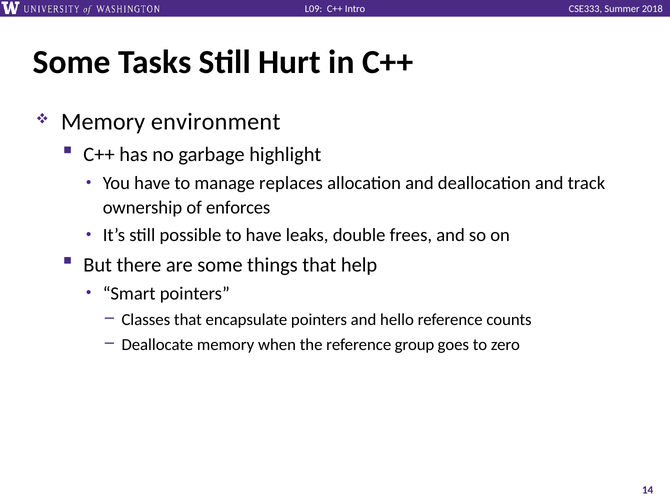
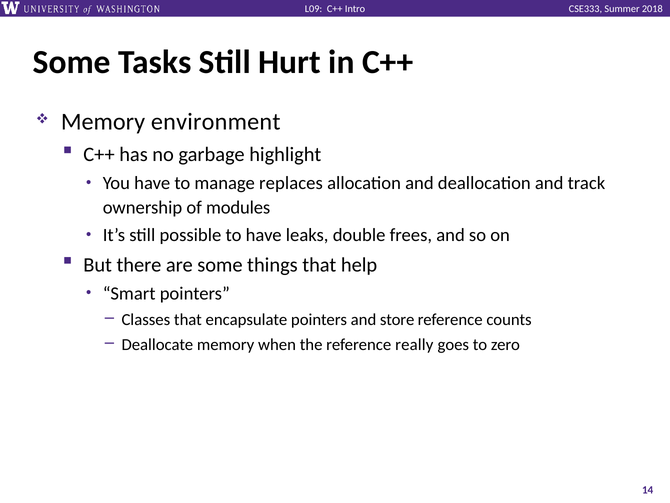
enforces: enforces -> modules (238, 207)
hello: hello -> store (397, 319)
group: group -> really (414, 344)
